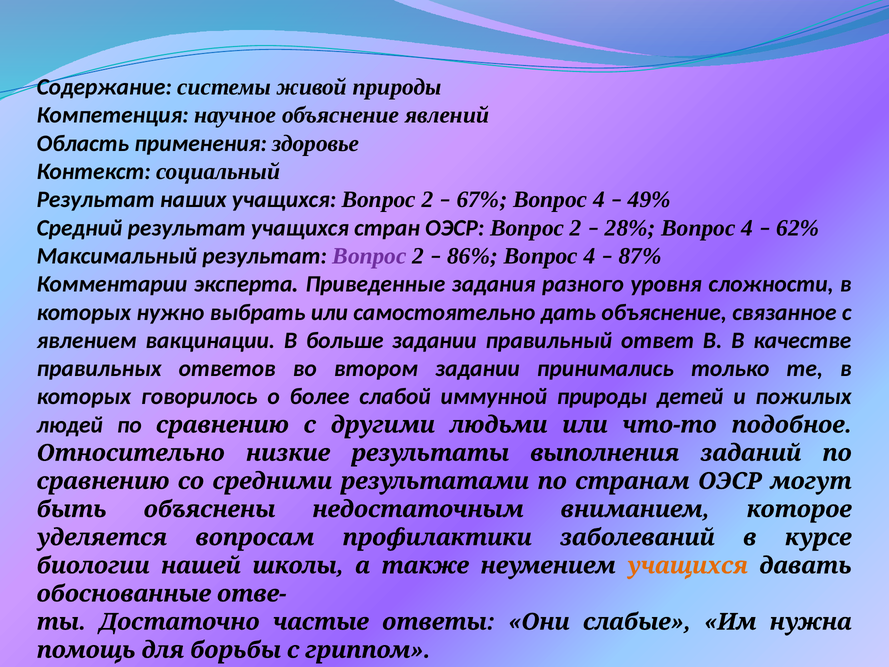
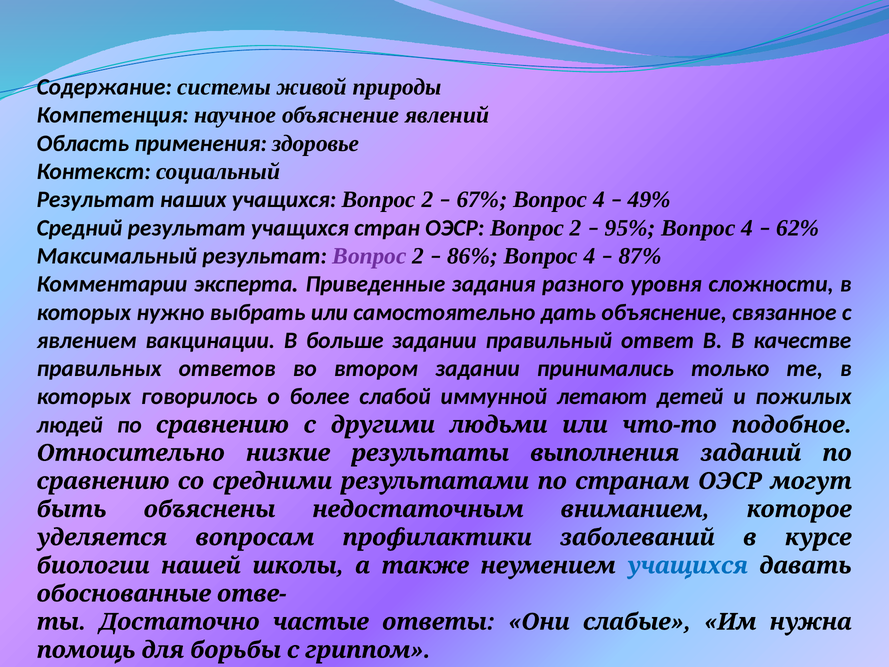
28%: 28% -> 95% (630, 228)
иммунной природы: природы -> летают (602, 397)
учащихся colour: orange -> blue (688, 565)
